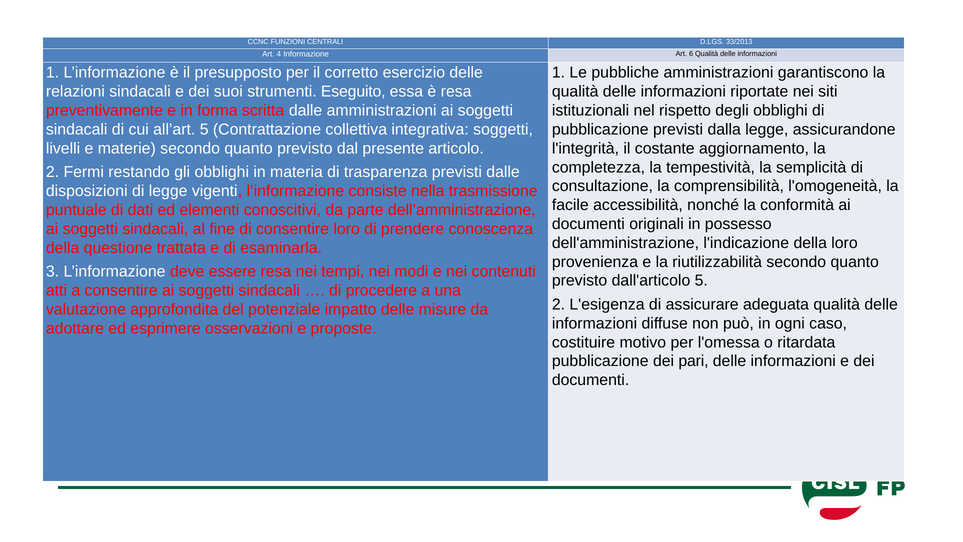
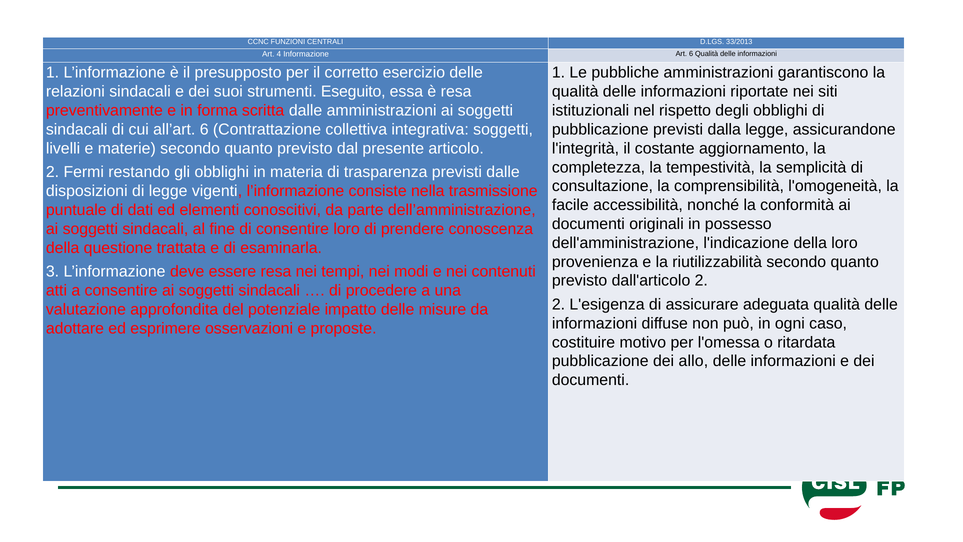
all’art 5: 5 -> 6 (204, 129)
dall'articolo 5: 5 -> 2 (701, 281)
pari: pari -> allo (693, 361)
